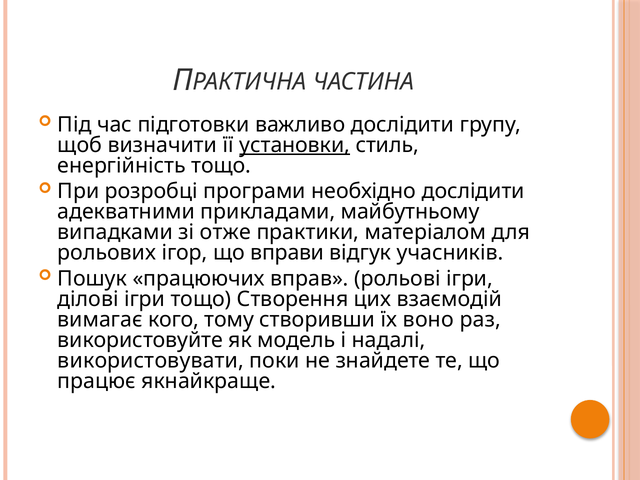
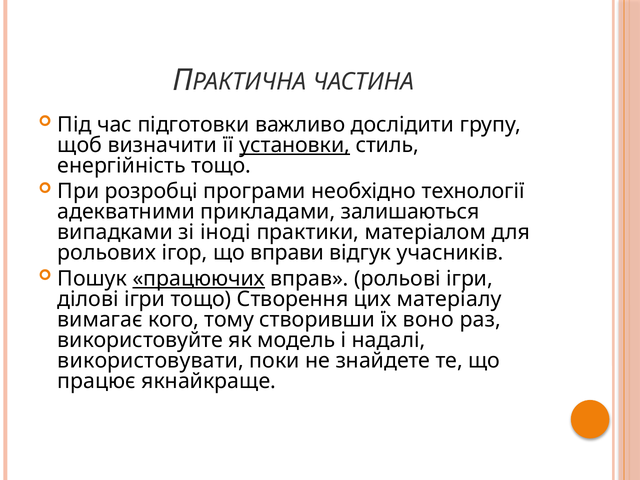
необхідно дослідити: дослідити -> технології (473, 191)
майбутньому: майбутньому -> залишаються (410, 212)
отже: отже -> іноді (225, 232)
працюючих underline: none -> present (199, 279)
взаємодій: взаємодій -> матеріалу (449, 299)
